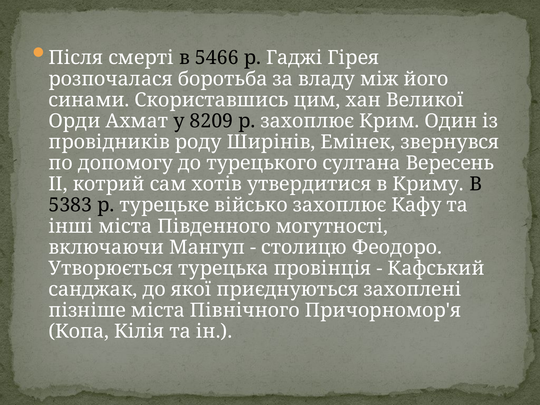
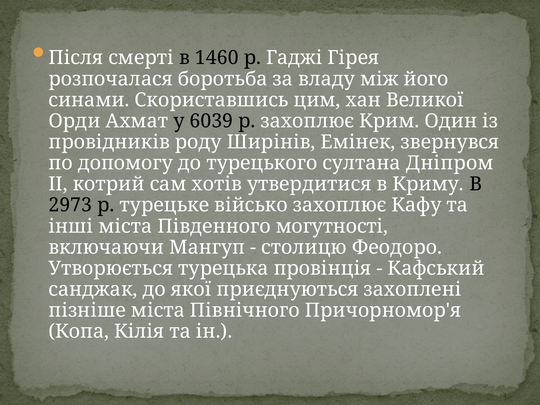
5466: 5466 -> 1460 (217, 58)
8209: 8209 -> 6039 (211, 121)
Вересень: Вересень -> Дніпром (450, 163)
5383: 5383 -> 2973 (70, 205)
